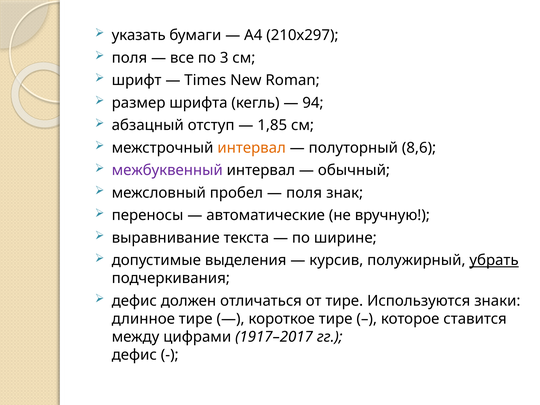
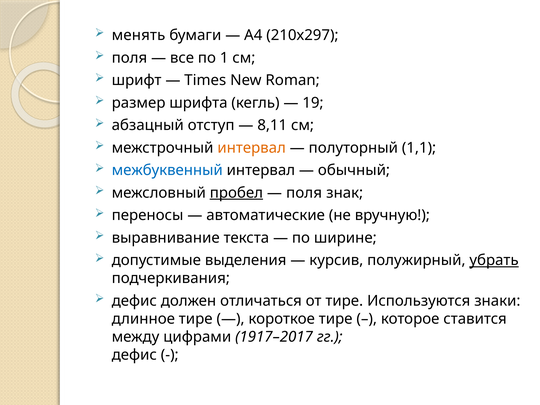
указать: указать -> менять (139, 35)
3: 3 -> 1 (224, 58)
94: 94 -> 19 (313, 103)
1,85: 1,85 -> 8,11 (272, 125)
8,6: 8,6 -> 1,1 (419, 148)
межбуквенный colour: purple -> blue (167, 170)
пробел underline: none -> present (236, 193)
